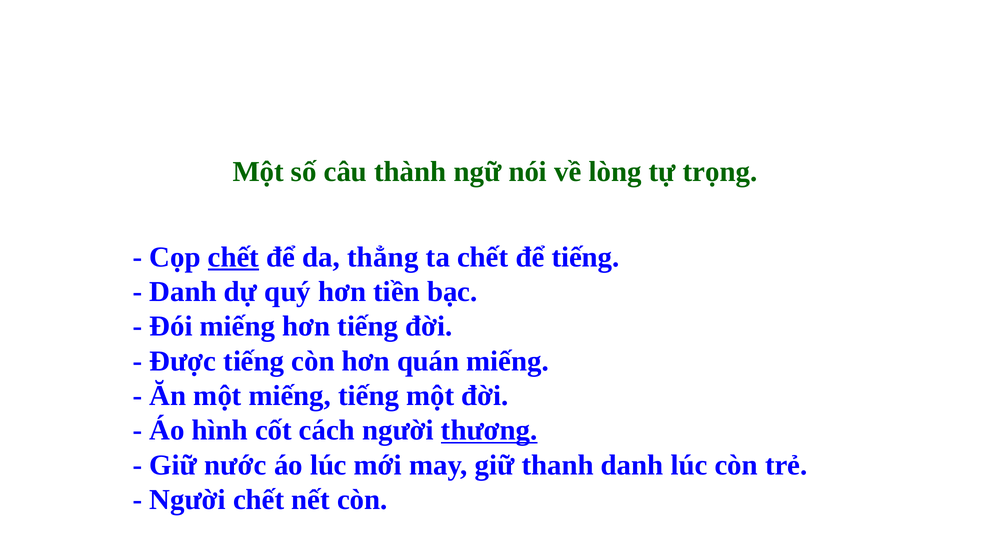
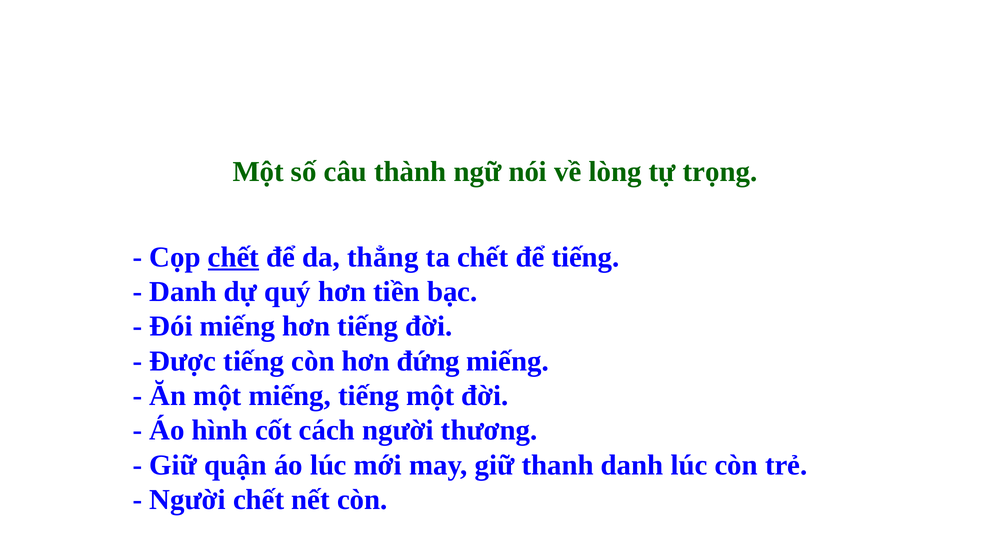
quán: quán -> đứng (428, 361)
thương underline: present -> none (489, 430)
nước: nước -> quận (236, 465)
